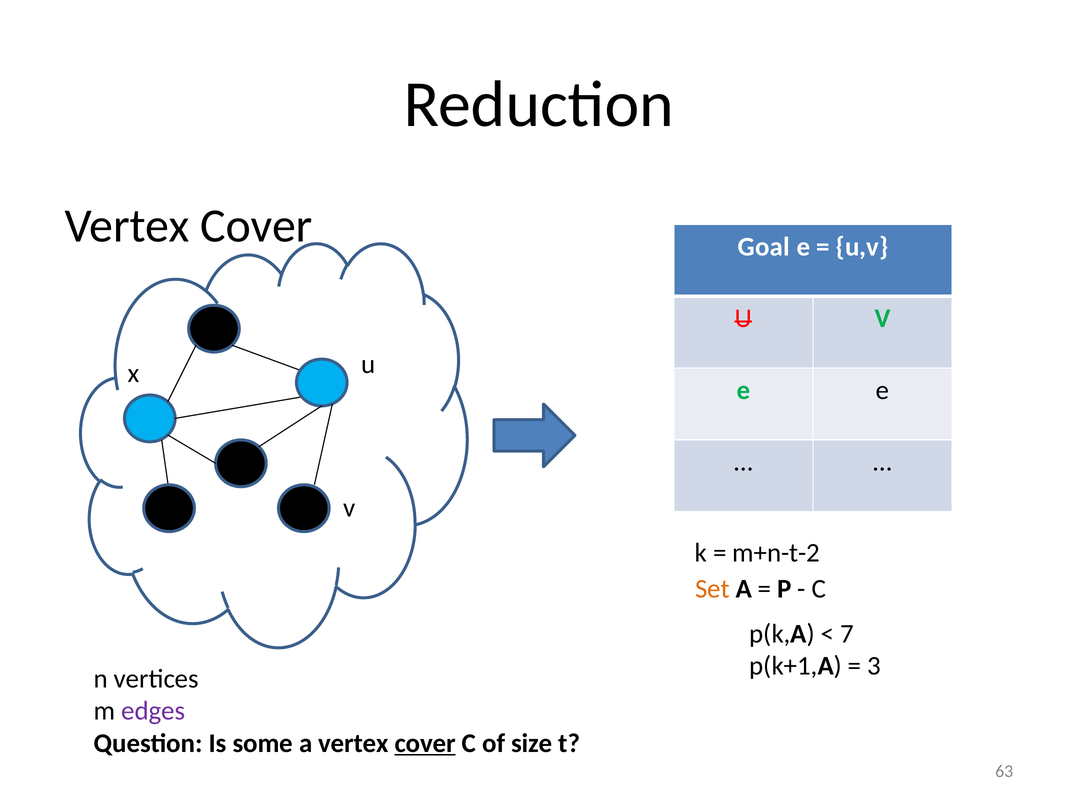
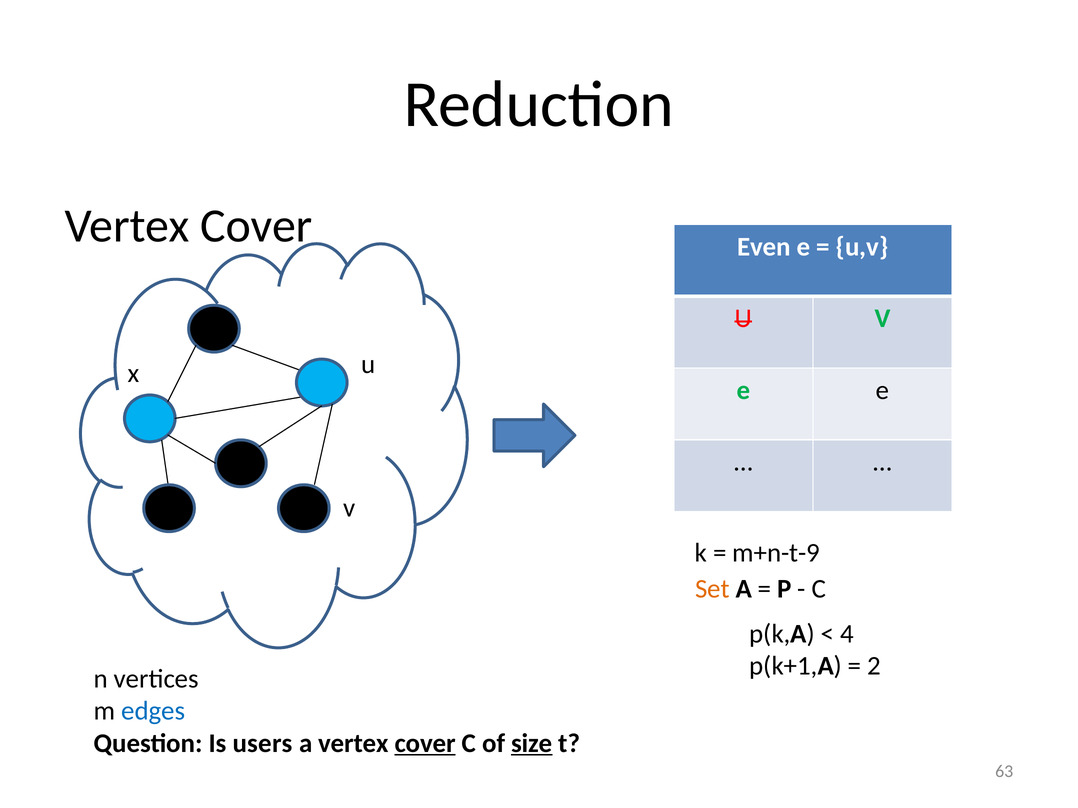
Goal: Goal -> Even (764, 247)
m+n-t-2: m+n-t-2 -> m+n-t-9 (776, 553)
7: 7 -> 4 (847, 634)
3: 3 -> 2 (874, 667)
edges colour: purple -> blue (153, 711)
some: some -> users (263, 744)
size underline: none -> present (532, 744)
